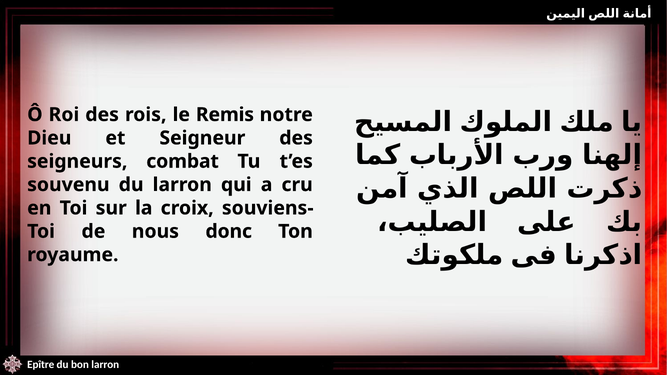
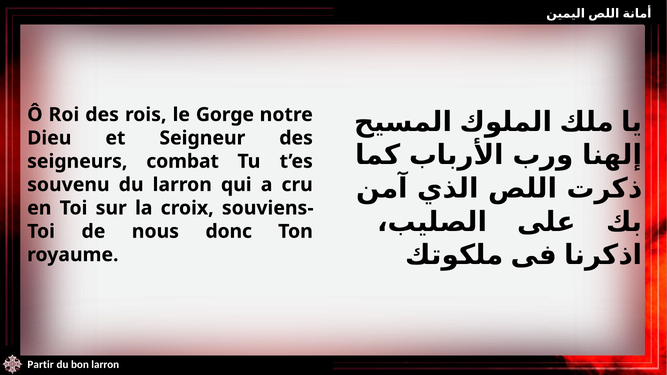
Remis: Remis -> Gorge (225, 115)
Epître: Epître -> Partir (41, 365)
